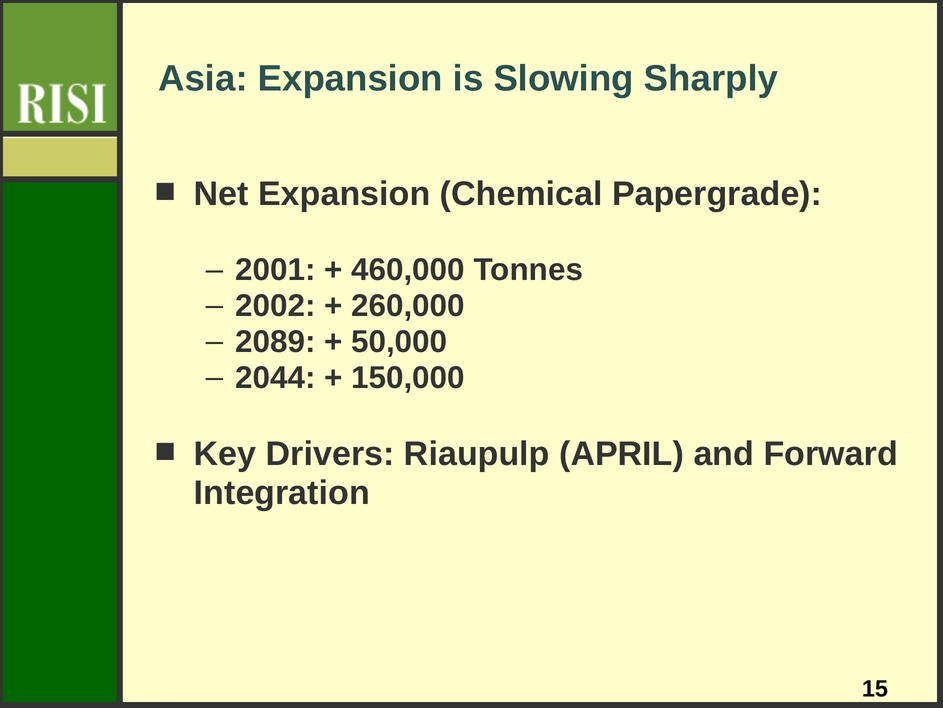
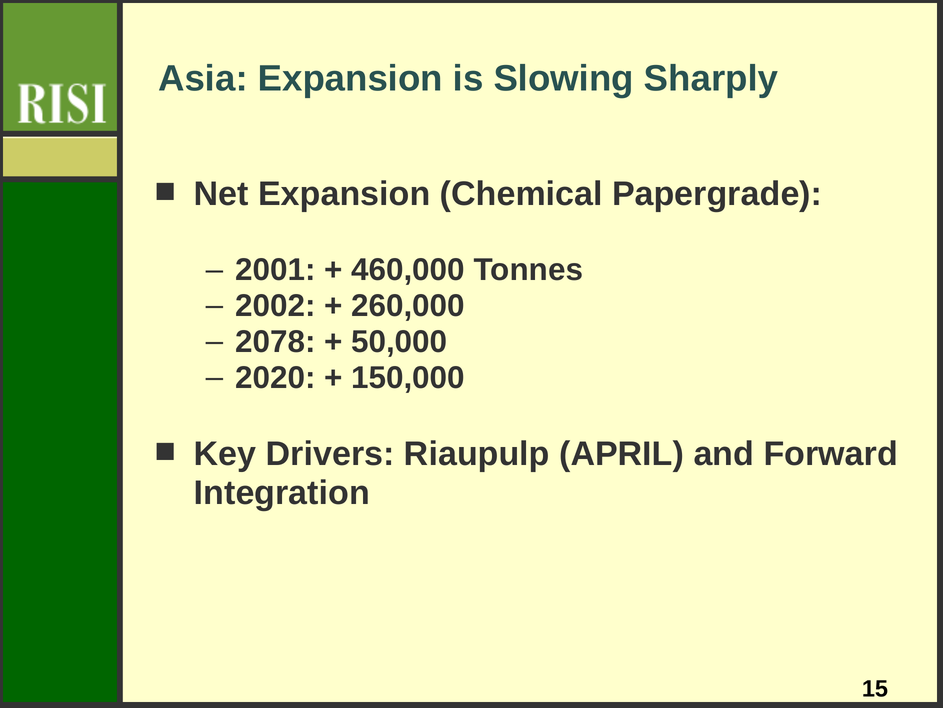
2089: 2089 -> 2078 (275, 341)
2044: 2044 -> 2020 (275, 377)
